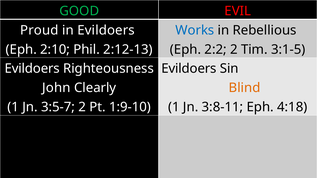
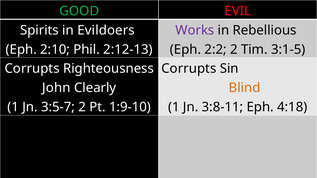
Proud: Proud -> Spirits (39, 30)
Works colour: blue -> purple (195, 30)
Evildoers: Evildoers -> Corrupts (32, 69)
Evildoers: Evildoers -> Corrupts (189, 69)
